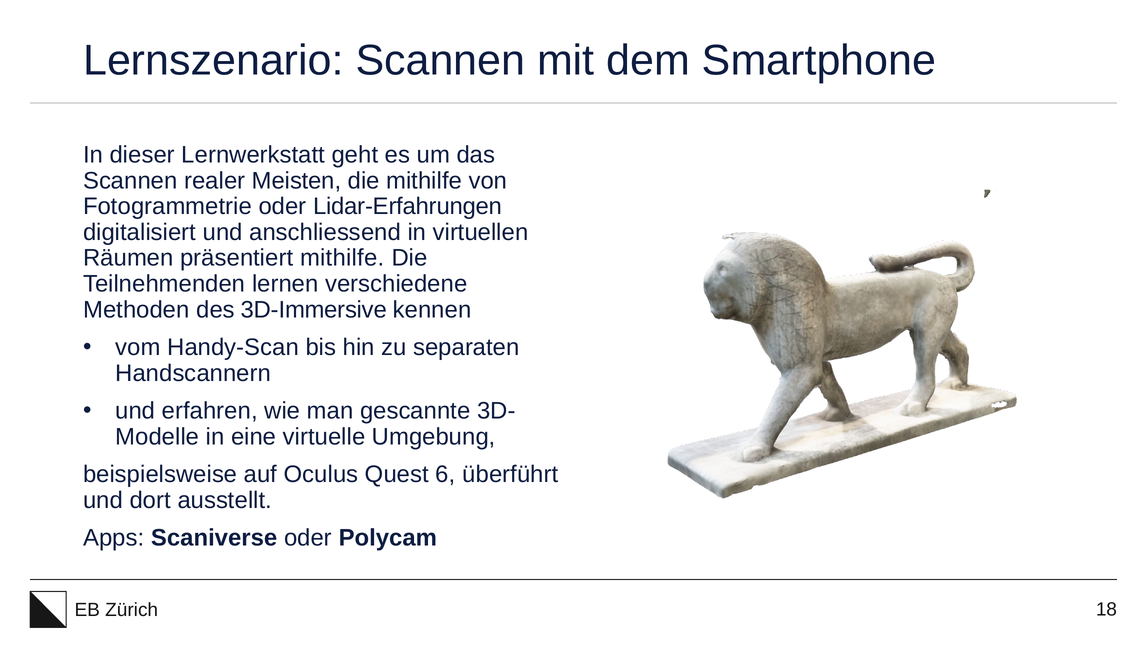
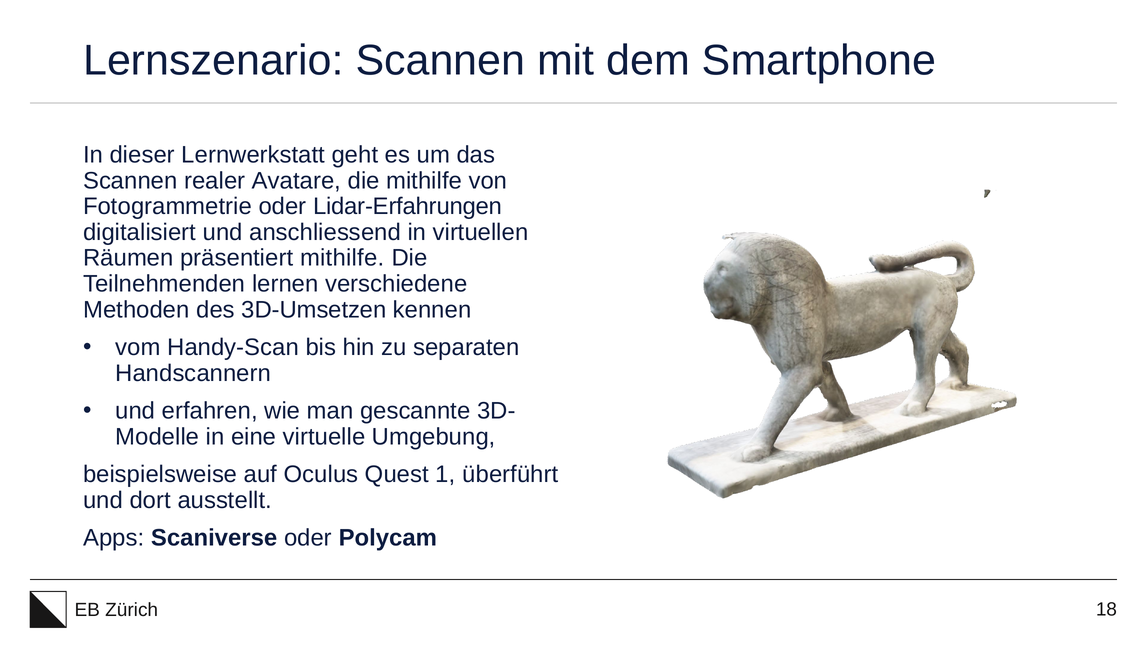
Meisten: Meisten -> Avatare (296, 181)
3D-Immersive: 3D-Immersive -> 3D-Umsetzen (314, 310)
6: 6 -> 1 (445, 475)
